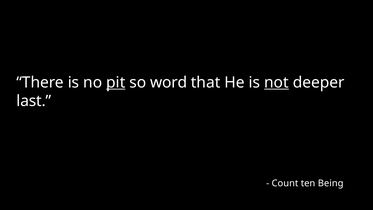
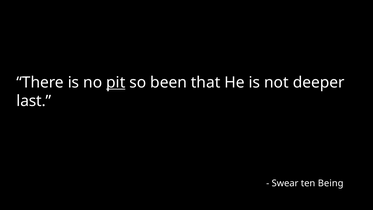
word: word -> been (169, 82)
not underline: present -> none (276, 82)
Count: Count -> Swear (285, 183)
